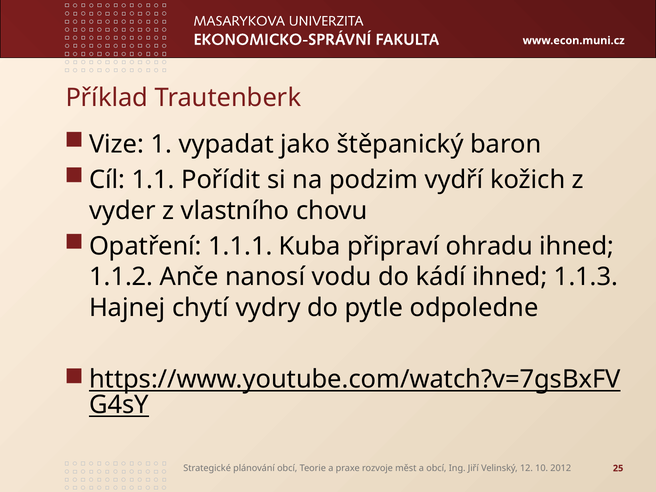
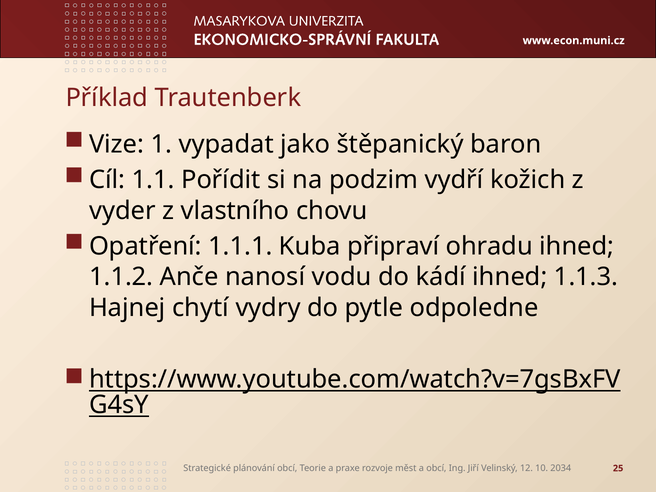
2012: 2012 -> 2034 (561, 468)
